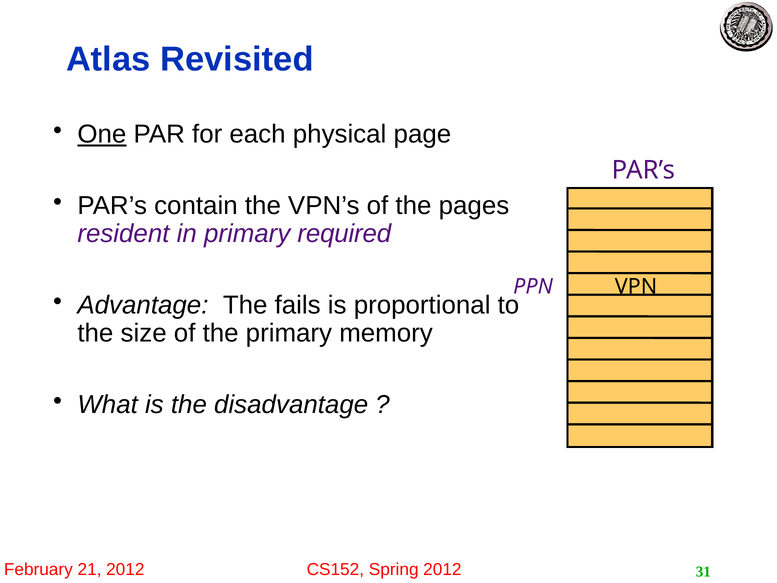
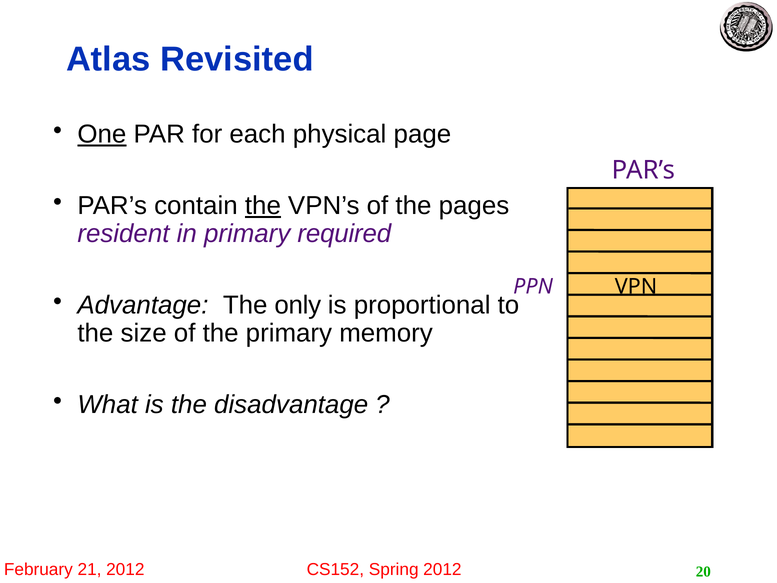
the underline: none -> present (263, 206)
fails: fails -> only (298, 305)
31: 31 -> 20 (703, 571)
